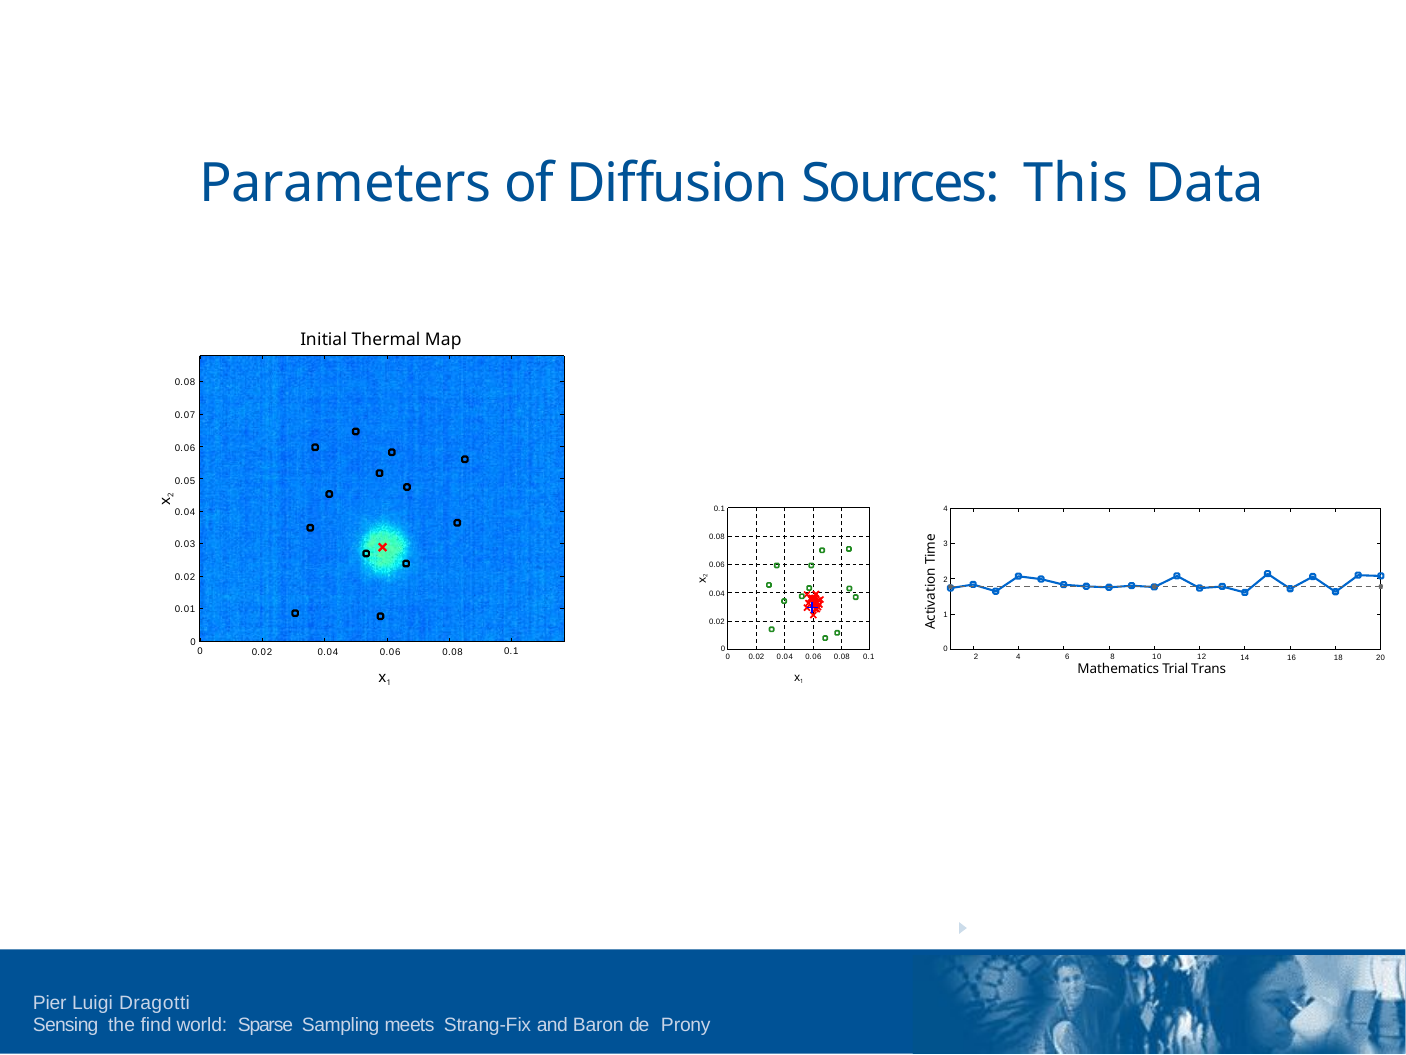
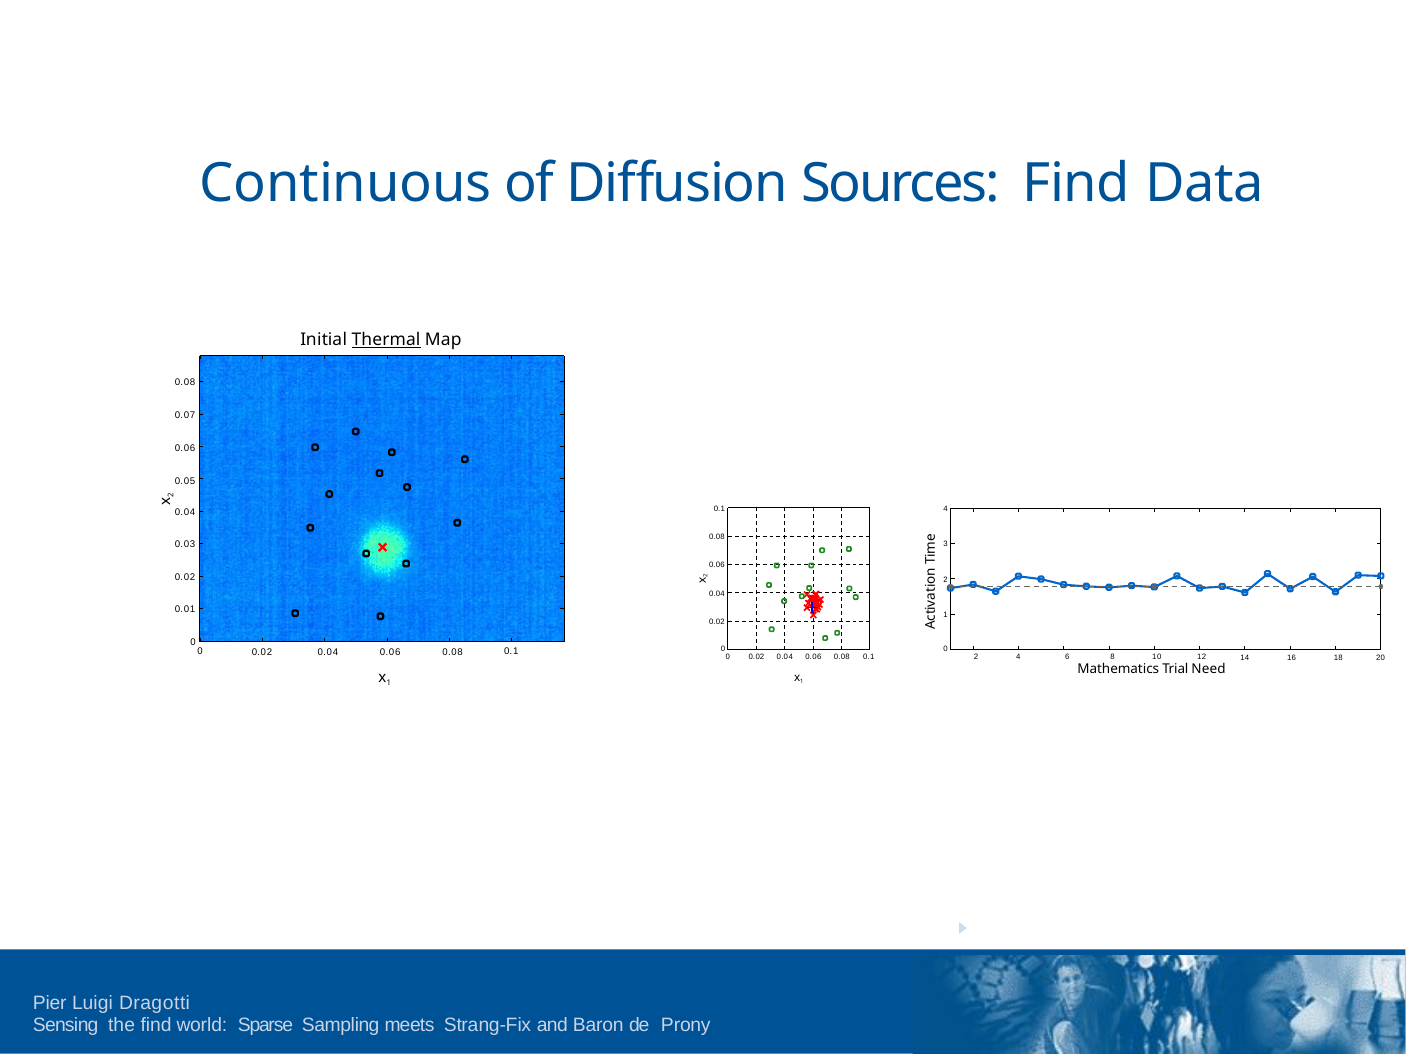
Parameters: Parameters -> Continuous (346, 183)
Sources This: This -> Find (1076, 183)
Thermal underline: none -> present (386, 340)
Trans: Trans -> Need (1209, 670)
